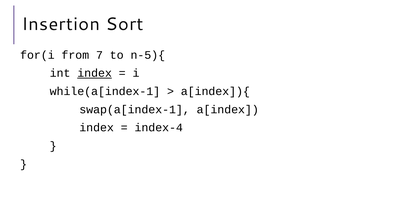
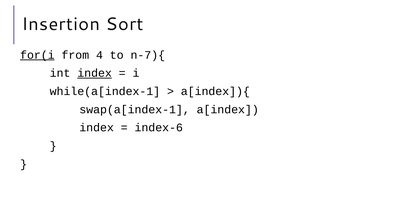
for(i underline: none -> present (37, 55)
7: 7 -> 4 (99, 55)
n-5){: n-5){ -> n-7){ (148, 55)
index-4: index-4 -> index-6 (159, 128)
